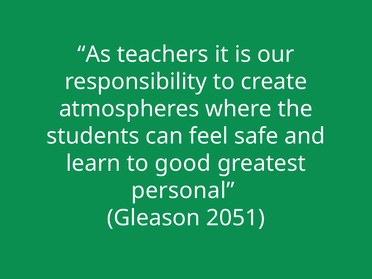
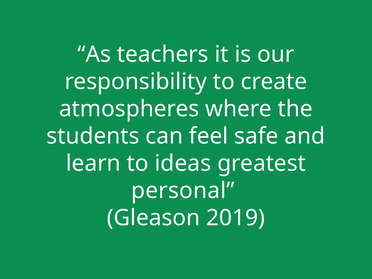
good: good -> ideas (183, 163)
2051: 2051 -> 2019 (236, 218)
